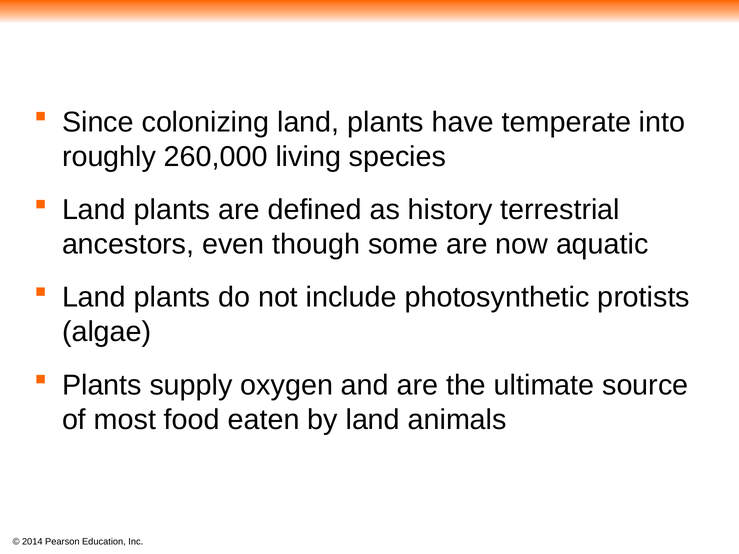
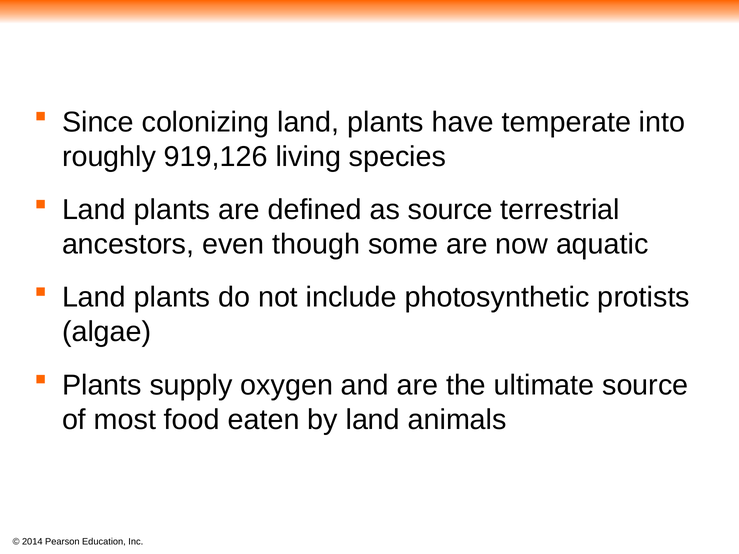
260,000: 260,000 -> 919,126 (216, 157)
as history: history -> source (450, 210)
